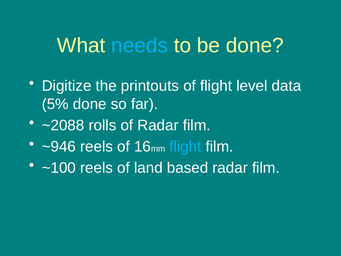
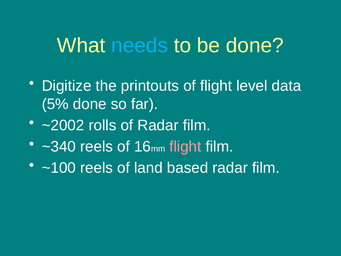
~2088: ~2088 -> ~2002 (63, 125)
~946: ~946 -> ~340 (59, 146)
flight colour: light blue -> pink (185, 146)
